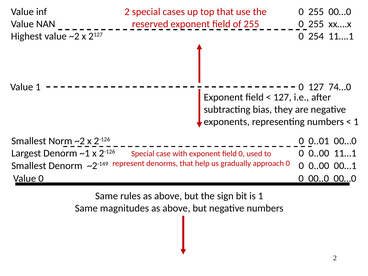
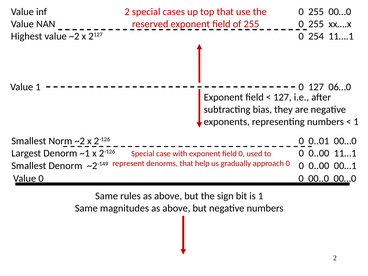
74…0: 74…0 -> 06…0 (340, 87)
